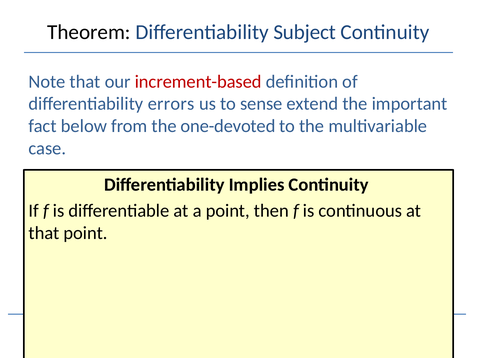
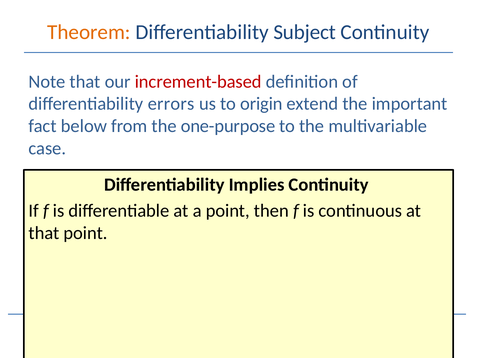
Theorem colour: black -> orange (89, 32)
sense: sense -> origin (261, 104)
one-devoted: one-devoted -> one-purpose (228, 126)
